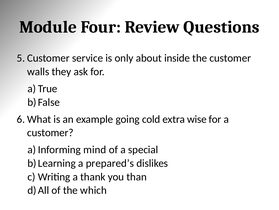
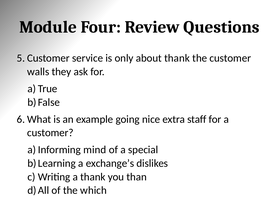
about inside: inside -> thank (177, 58)
cold: cold -> nice (151, 119)
wise: wise -> staff (197, 119)
prepared’s: prepared’s -> exchange’s (110, 163)
